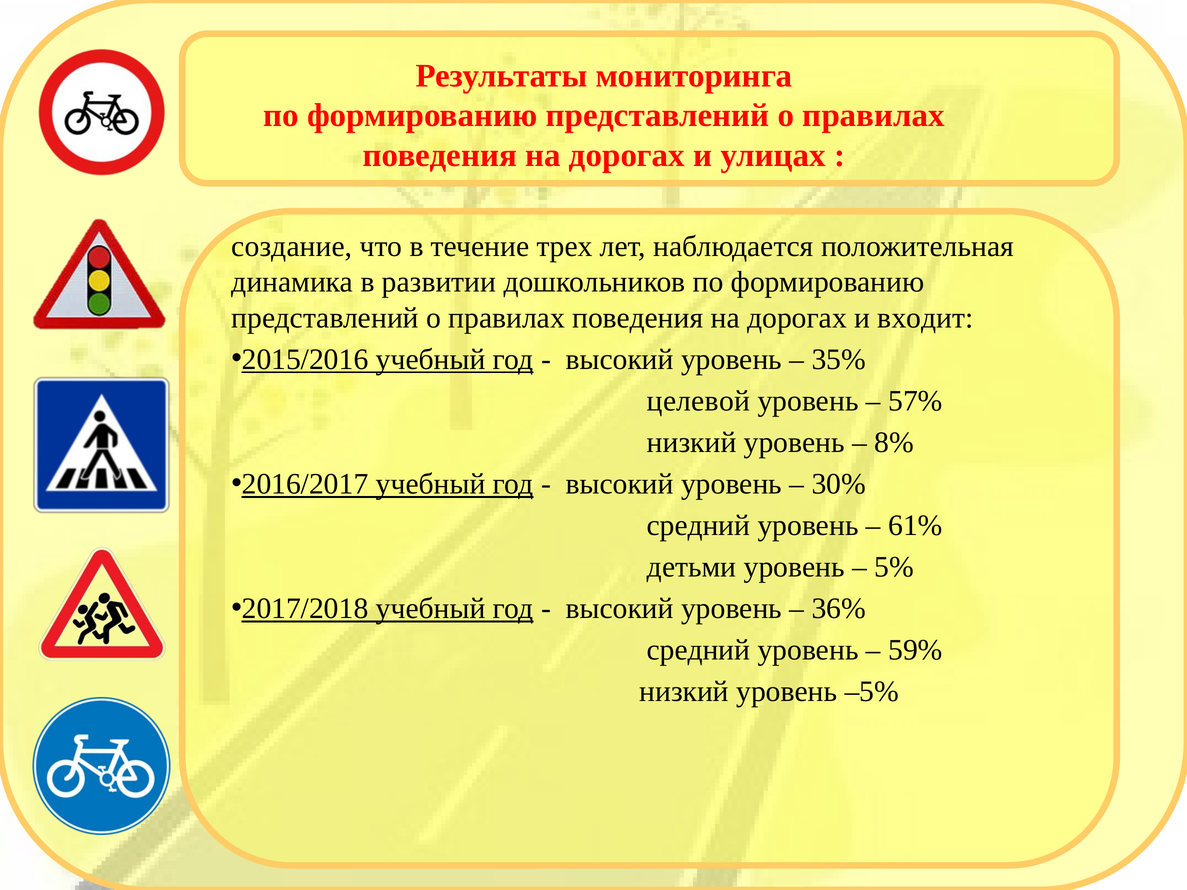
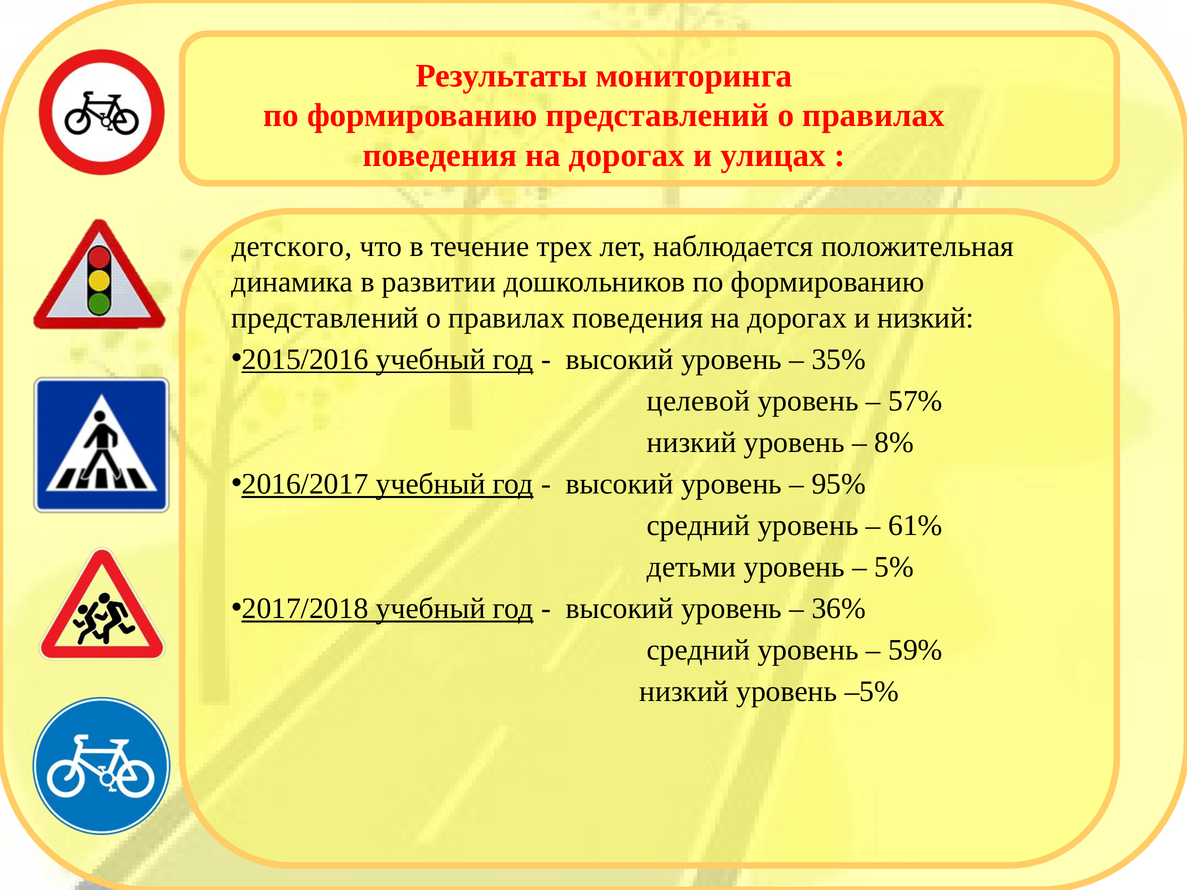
создание: создание -> детского (292, 247)
и входит: входит -> низкий (926, 318)
30%: 30% -> 95% (839, 484)
